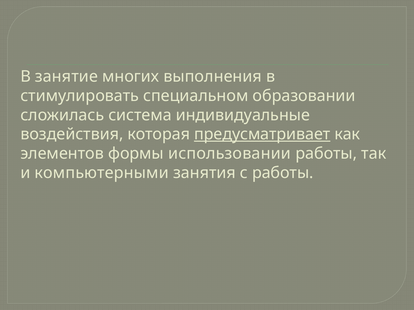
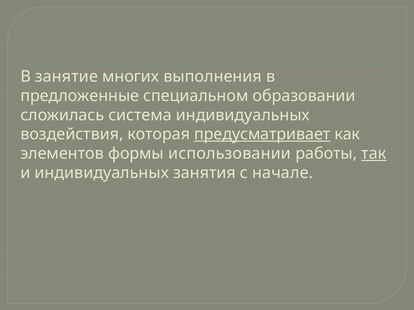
стимулировать: стимулировать -> предложенные (80, 96)
система индивидуальные: индивидуальные -> индивидуальных (243, 115)
так underline: none -> present (374, 154)
и компьютерными: компьютерными -> индивидуальных (102, 173)
с работы: работы -> начале (283, 173)
